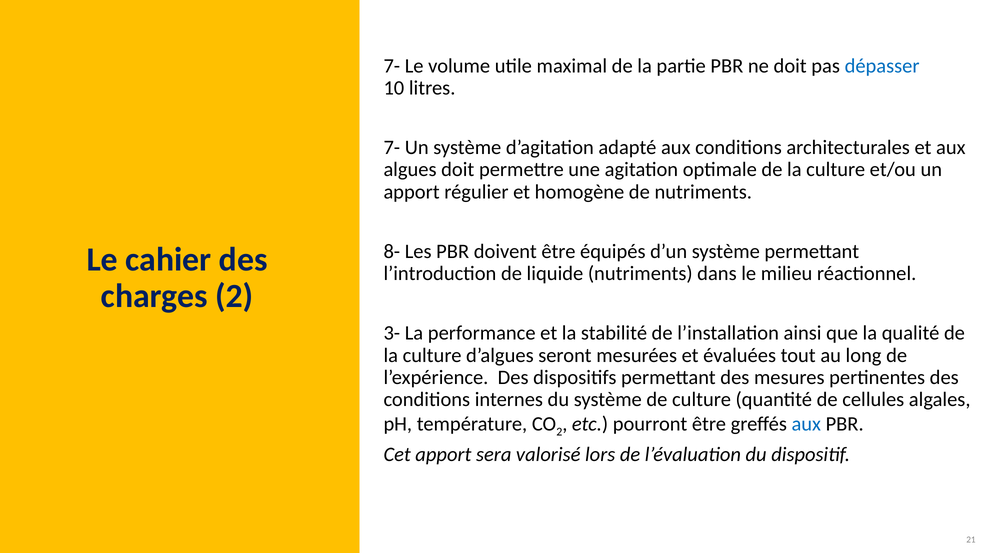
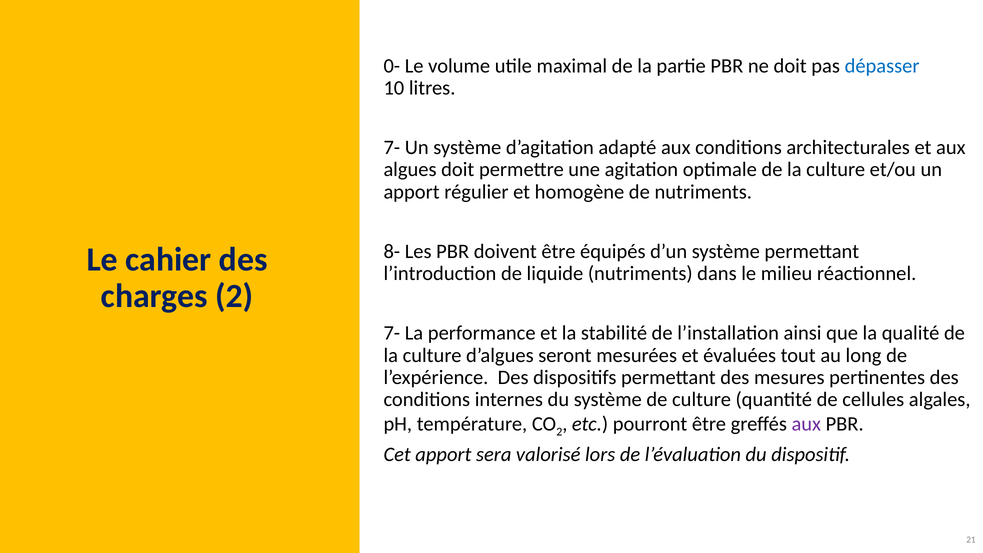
7-: 7- -> 0- (392, 66)
3-: 3- -> 7- (392, 333)
aux colour: blue -> purple (806, 424)
